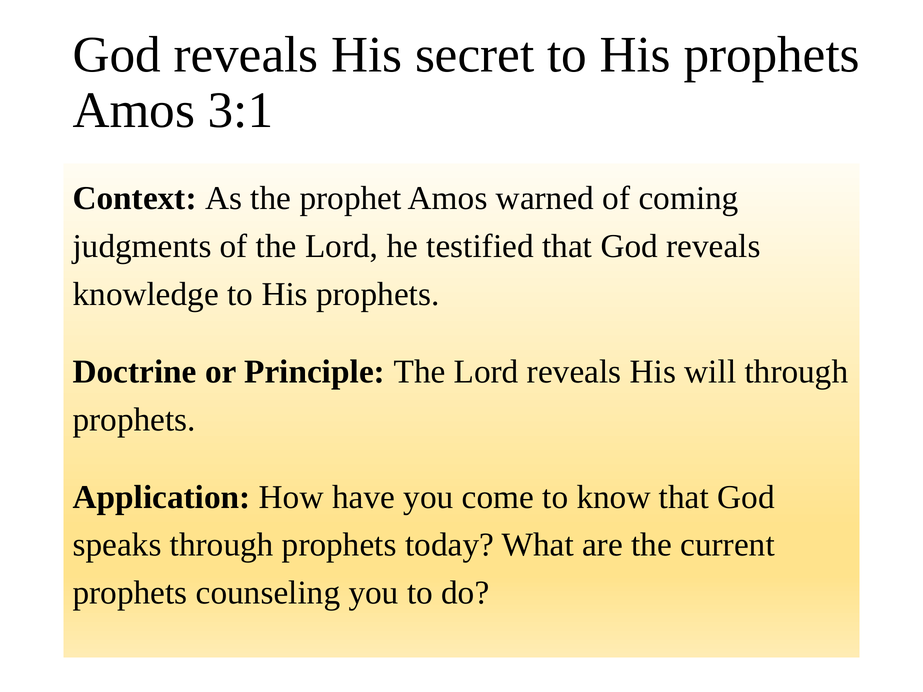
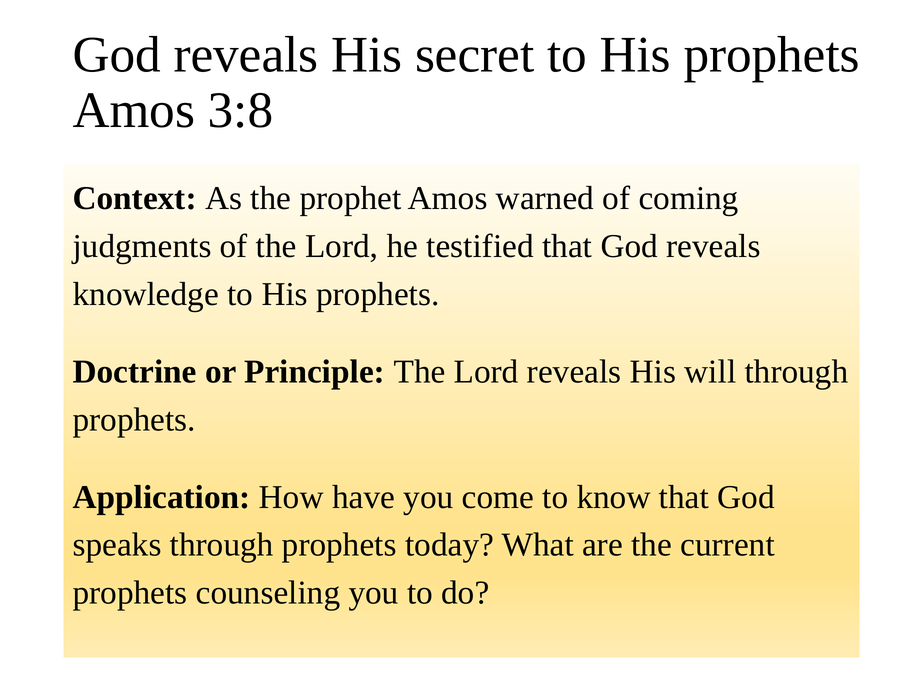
3:1: 3:1 -> 3:8 (240, 110)
